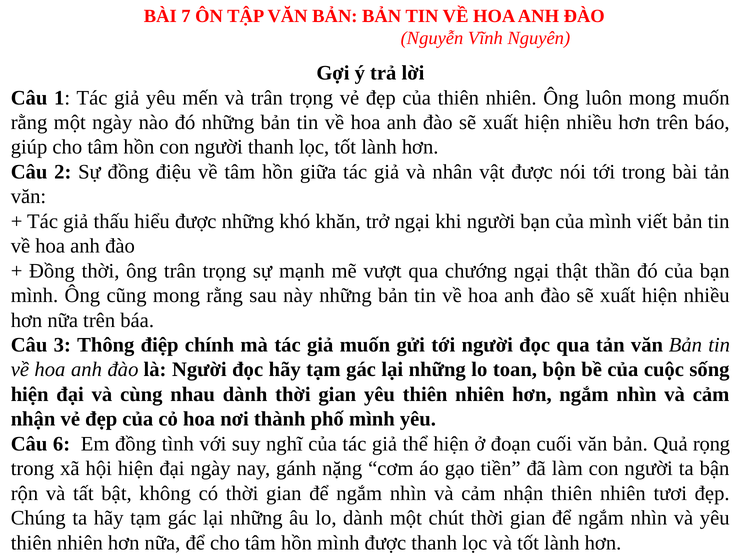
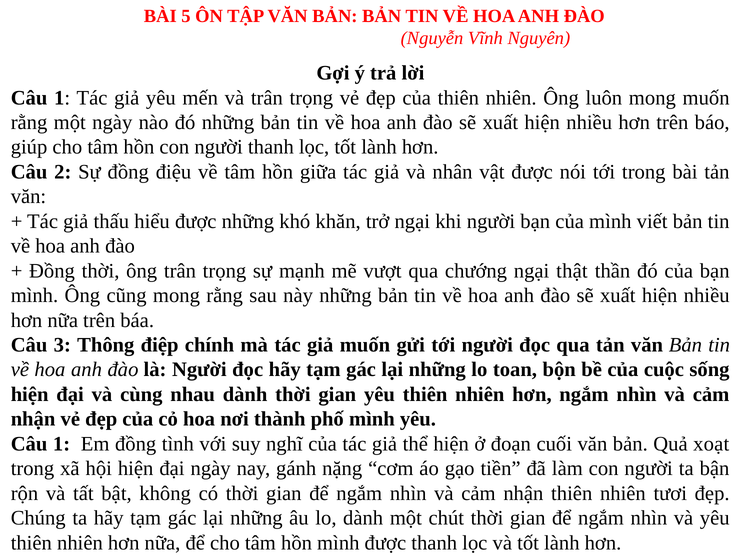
7: 7 -> 5 (186, 16)
6: 6 -> 1 (62, 444)
rọng: rọng -> xoạt (711, 444)
